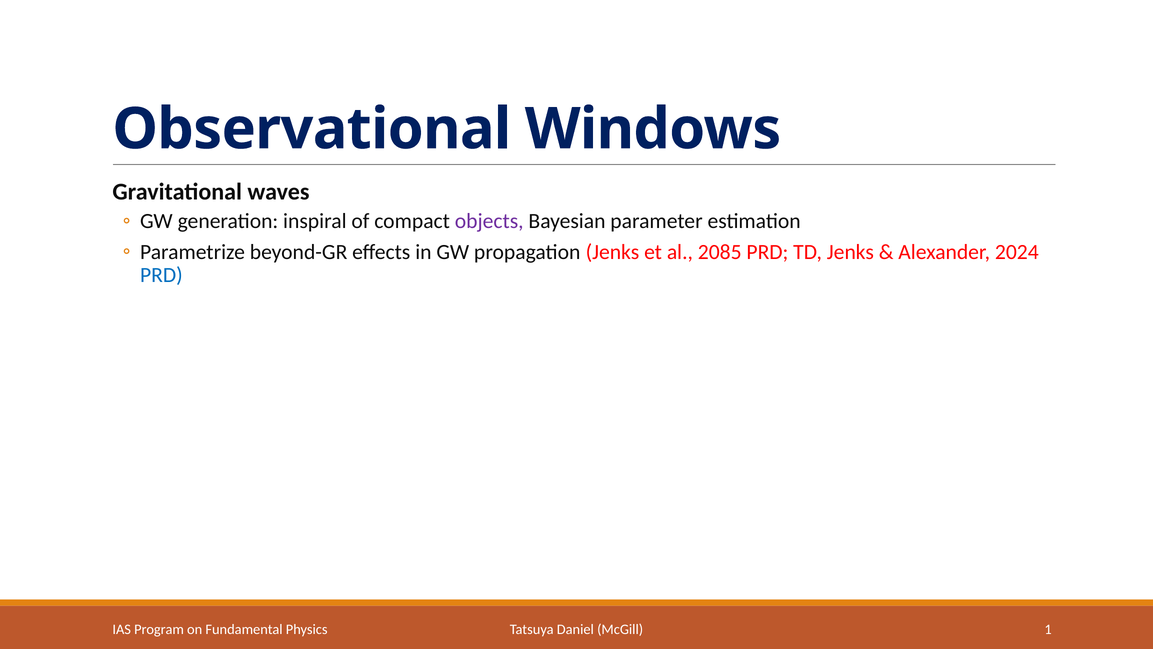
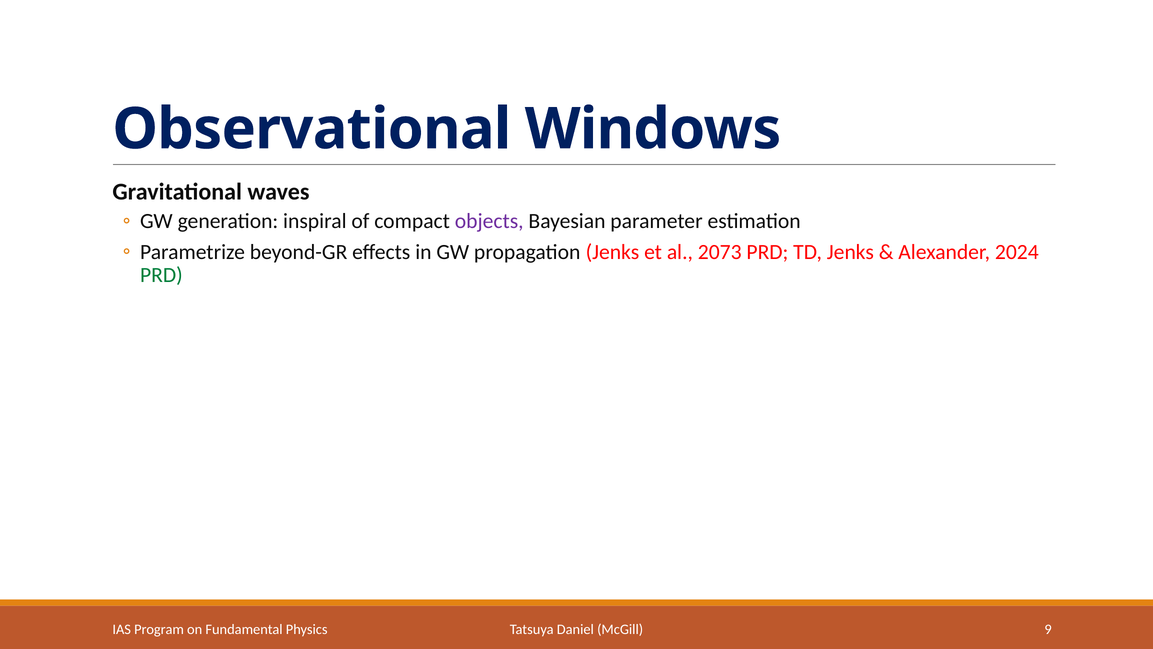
2085: 2085 -> 2073 (720, 252)
PRD colour: blue -> green (161, 275)
1: 1 -> 9 (1048, 629)
